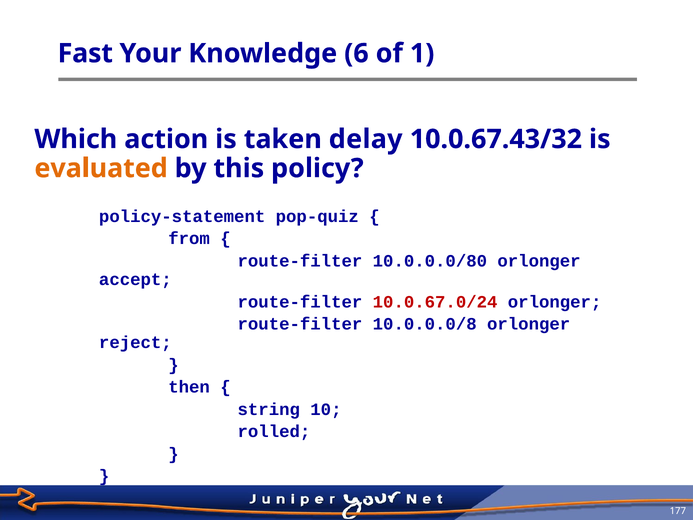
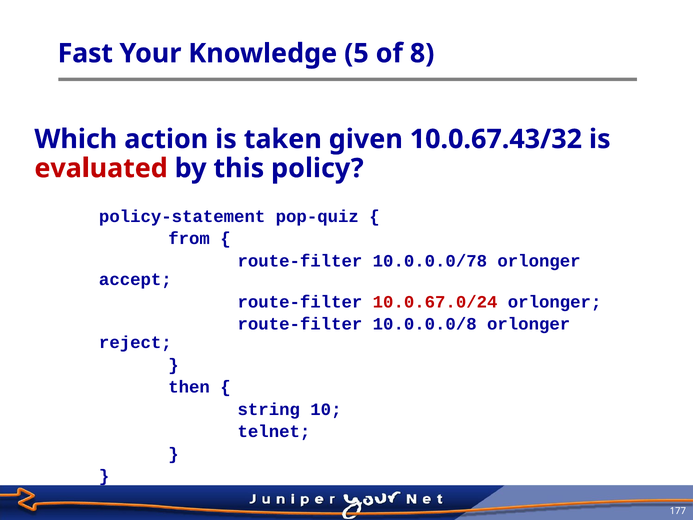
6: 6 -> 5 (356, 53)
1: 1 -> 8 (422, 53)
delay: delay -> given (366, 139)
evaluated colour: orange -> red (101, 168)
10.0.0.0/80: 10.0.0.0/80 -> 10.0.0.0/78 (430, 261)
rolled: rolled -> telnet (274, 431)
